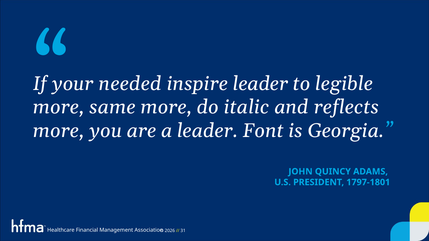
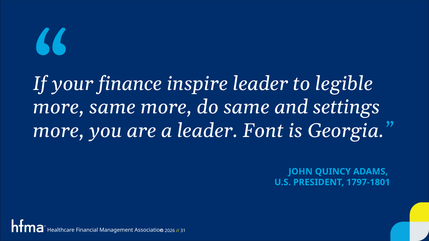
needed: needed -> finance (130, 84)
do italic: italic -> same (247, 107)
reflects: reflects -> settings (346, 107)
